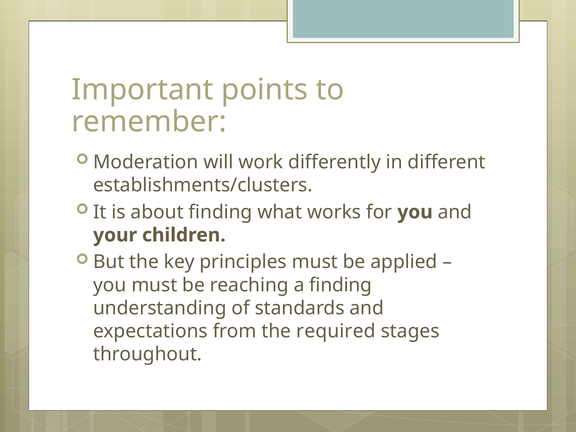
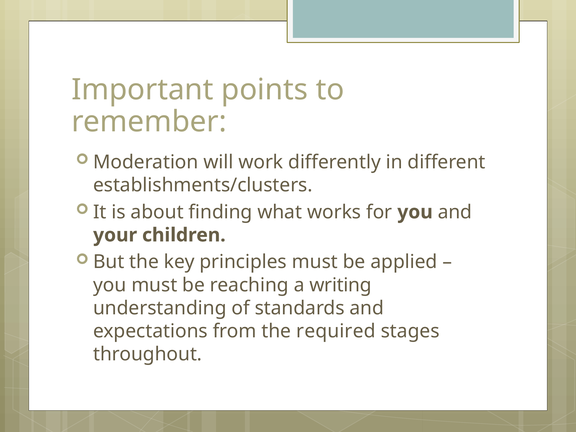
a finding: finding -> writing (341, 285)
